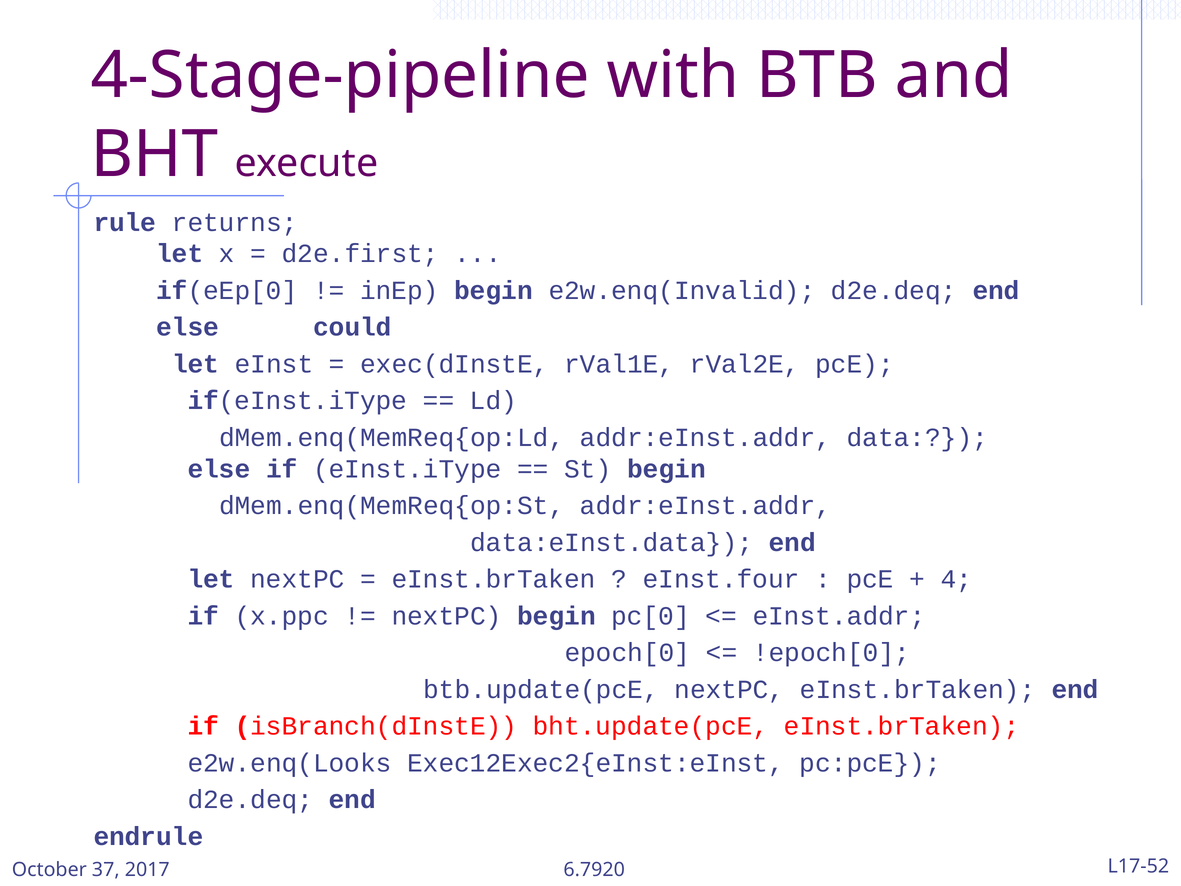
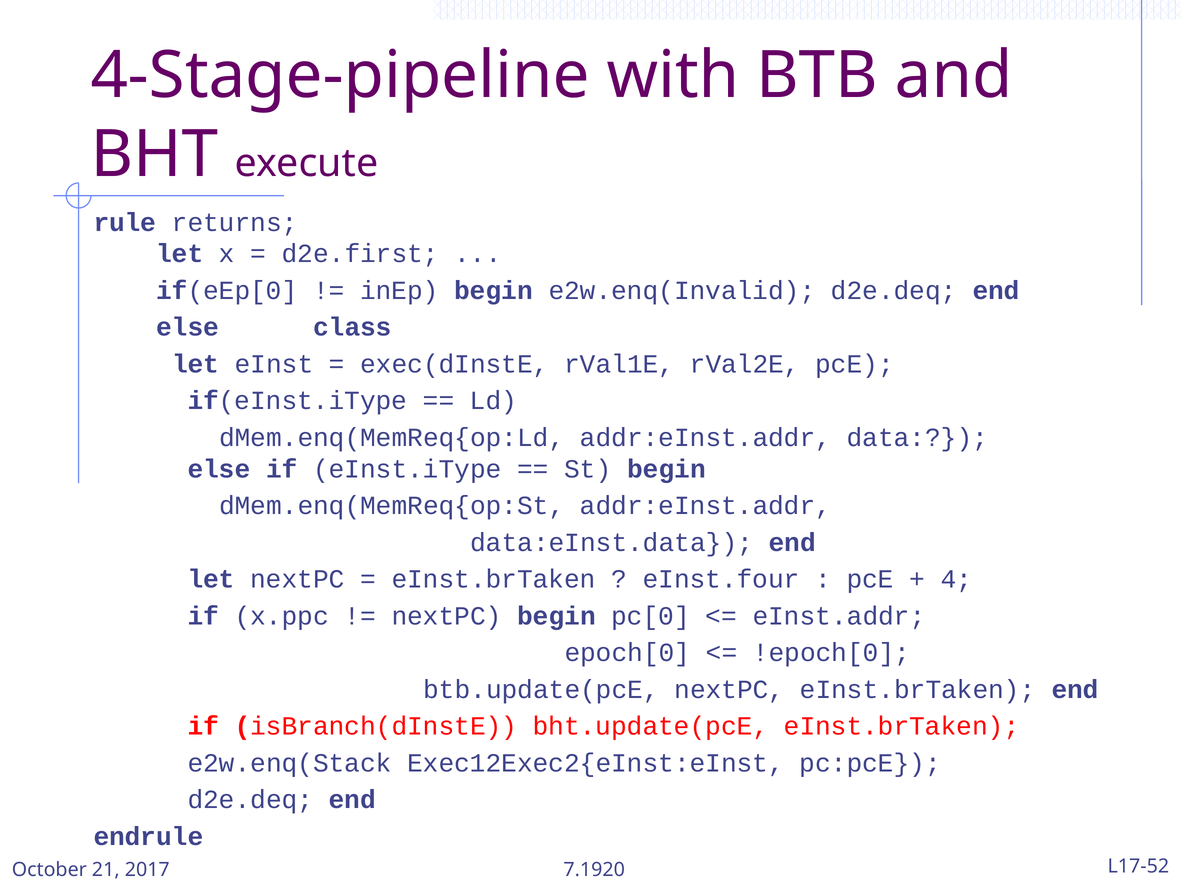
could: could -> class (352, 327)
e2w.enq(Looks: e2w.enq(Looks -> e2w.enq(Stack (290, 763)
37: 37 -> 21 (106, 869)
6.7920: 6.7920 -> 7.1920 (594, 869)
